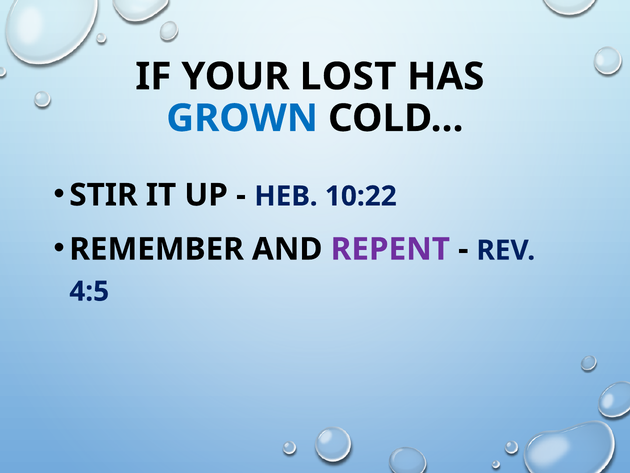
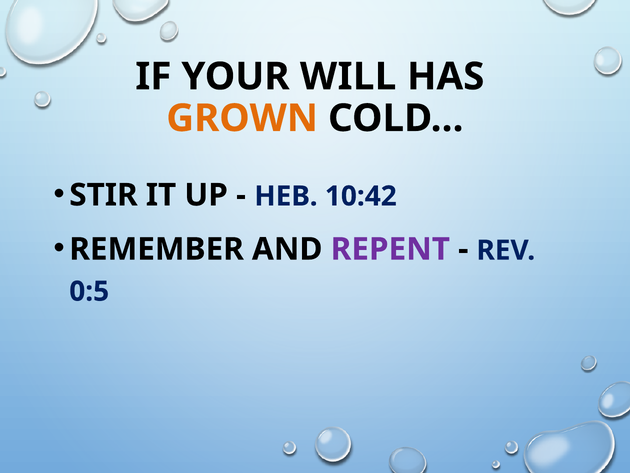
LOST: LOST -> WILL (348, 77)
GROWN colour: blue -> orange (242, 118)
10:22: 10:22 -> 10:42 (361, 196)
4:5: 4:5 -> 0:5 (89, 291)
